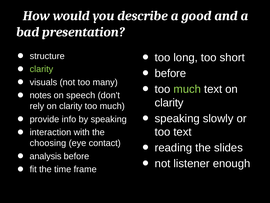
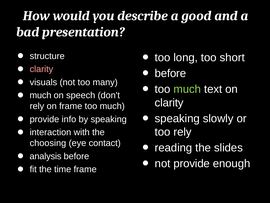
clarity colour: light green -> pink (41, 69)
notes: notes -> much (40, 95)
rely on clarity: clarity -> frame (71, 106)
too text: text -> rely (183, 132)
not listener: listener -> provide (192, 163)
